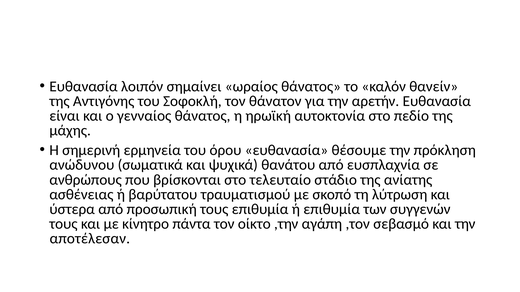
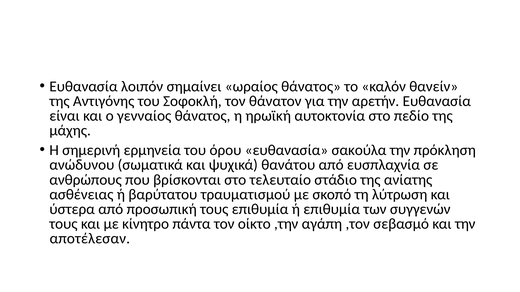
θέσουμε: θέσουμε -> σακούλα (359, 151)
